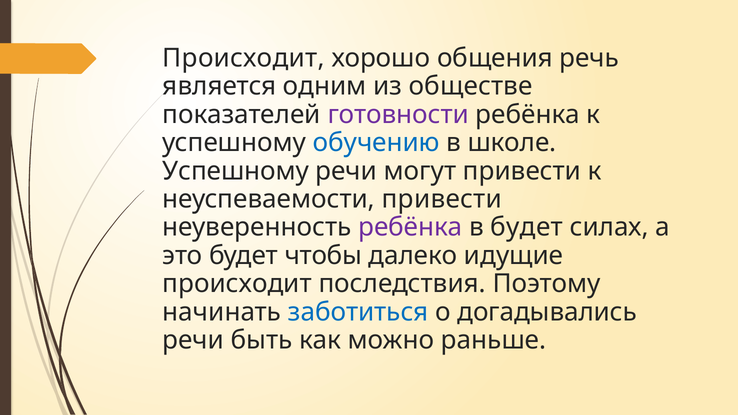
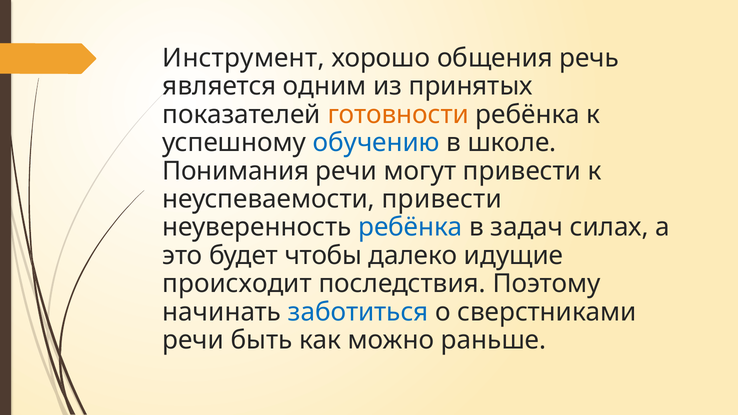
Происходит: Происходит -> Инструмент (244, 58)
обществе: обществе -> принятых (471, 86)
готовности colour: purple -> orange (398, 114)
Успешному: Успешному -> Понимания (236, 171)
ребёнка colour: purple -> blue (410, 227)
в будет: будет -> задач (527, 227)
догадывались: догадывались -> сверстниками (547, 312)
